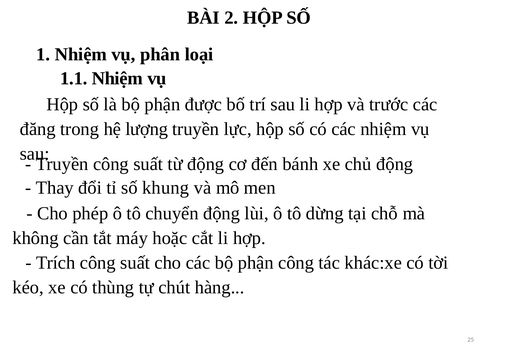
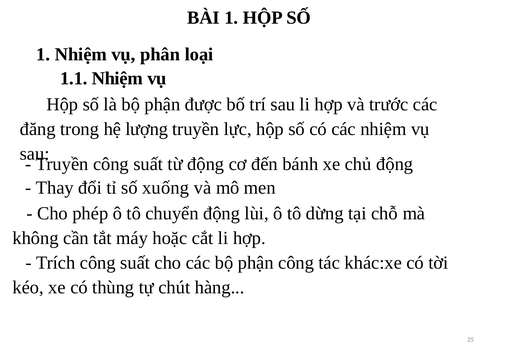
BÀI 2: 2 -> 1 (231, 18)
khung: khung -> xuống (166, 188)
